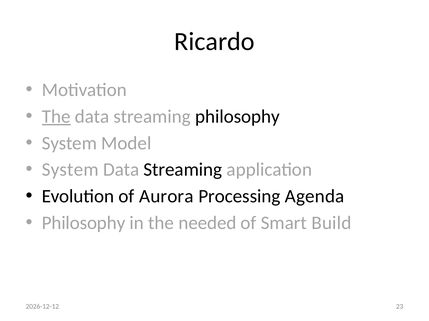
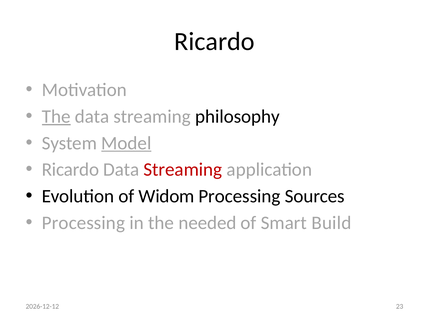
Model underline: none -> present (126, 143)
System: System -> Ricardo (70, 170)
Streaming colour: black -> red (183, 170)
Aurora: Aurora -> Widom (167, 197)
Agenda: Agenda -> Sources (315, 197)
Philosophy: Philosophy -> Processing (83, 224)
